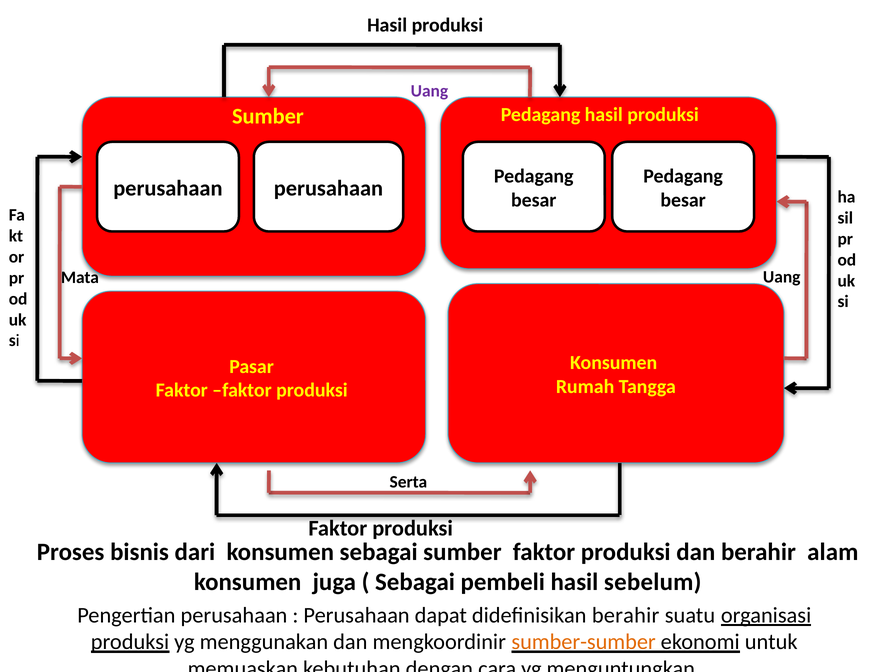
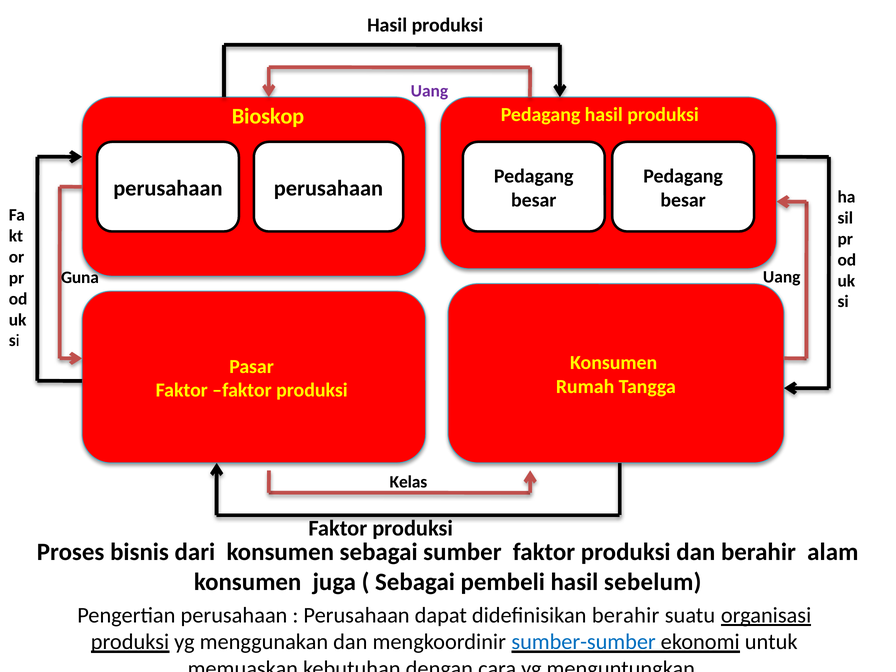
Sumber: Sumber -> Bioskop (268, 116)
Mata: Mata -> Guna (80, 277)
Serta: Serta -> Kelas (408, 482)
sumber-sumber colour: orange -> blue (584, 642)
